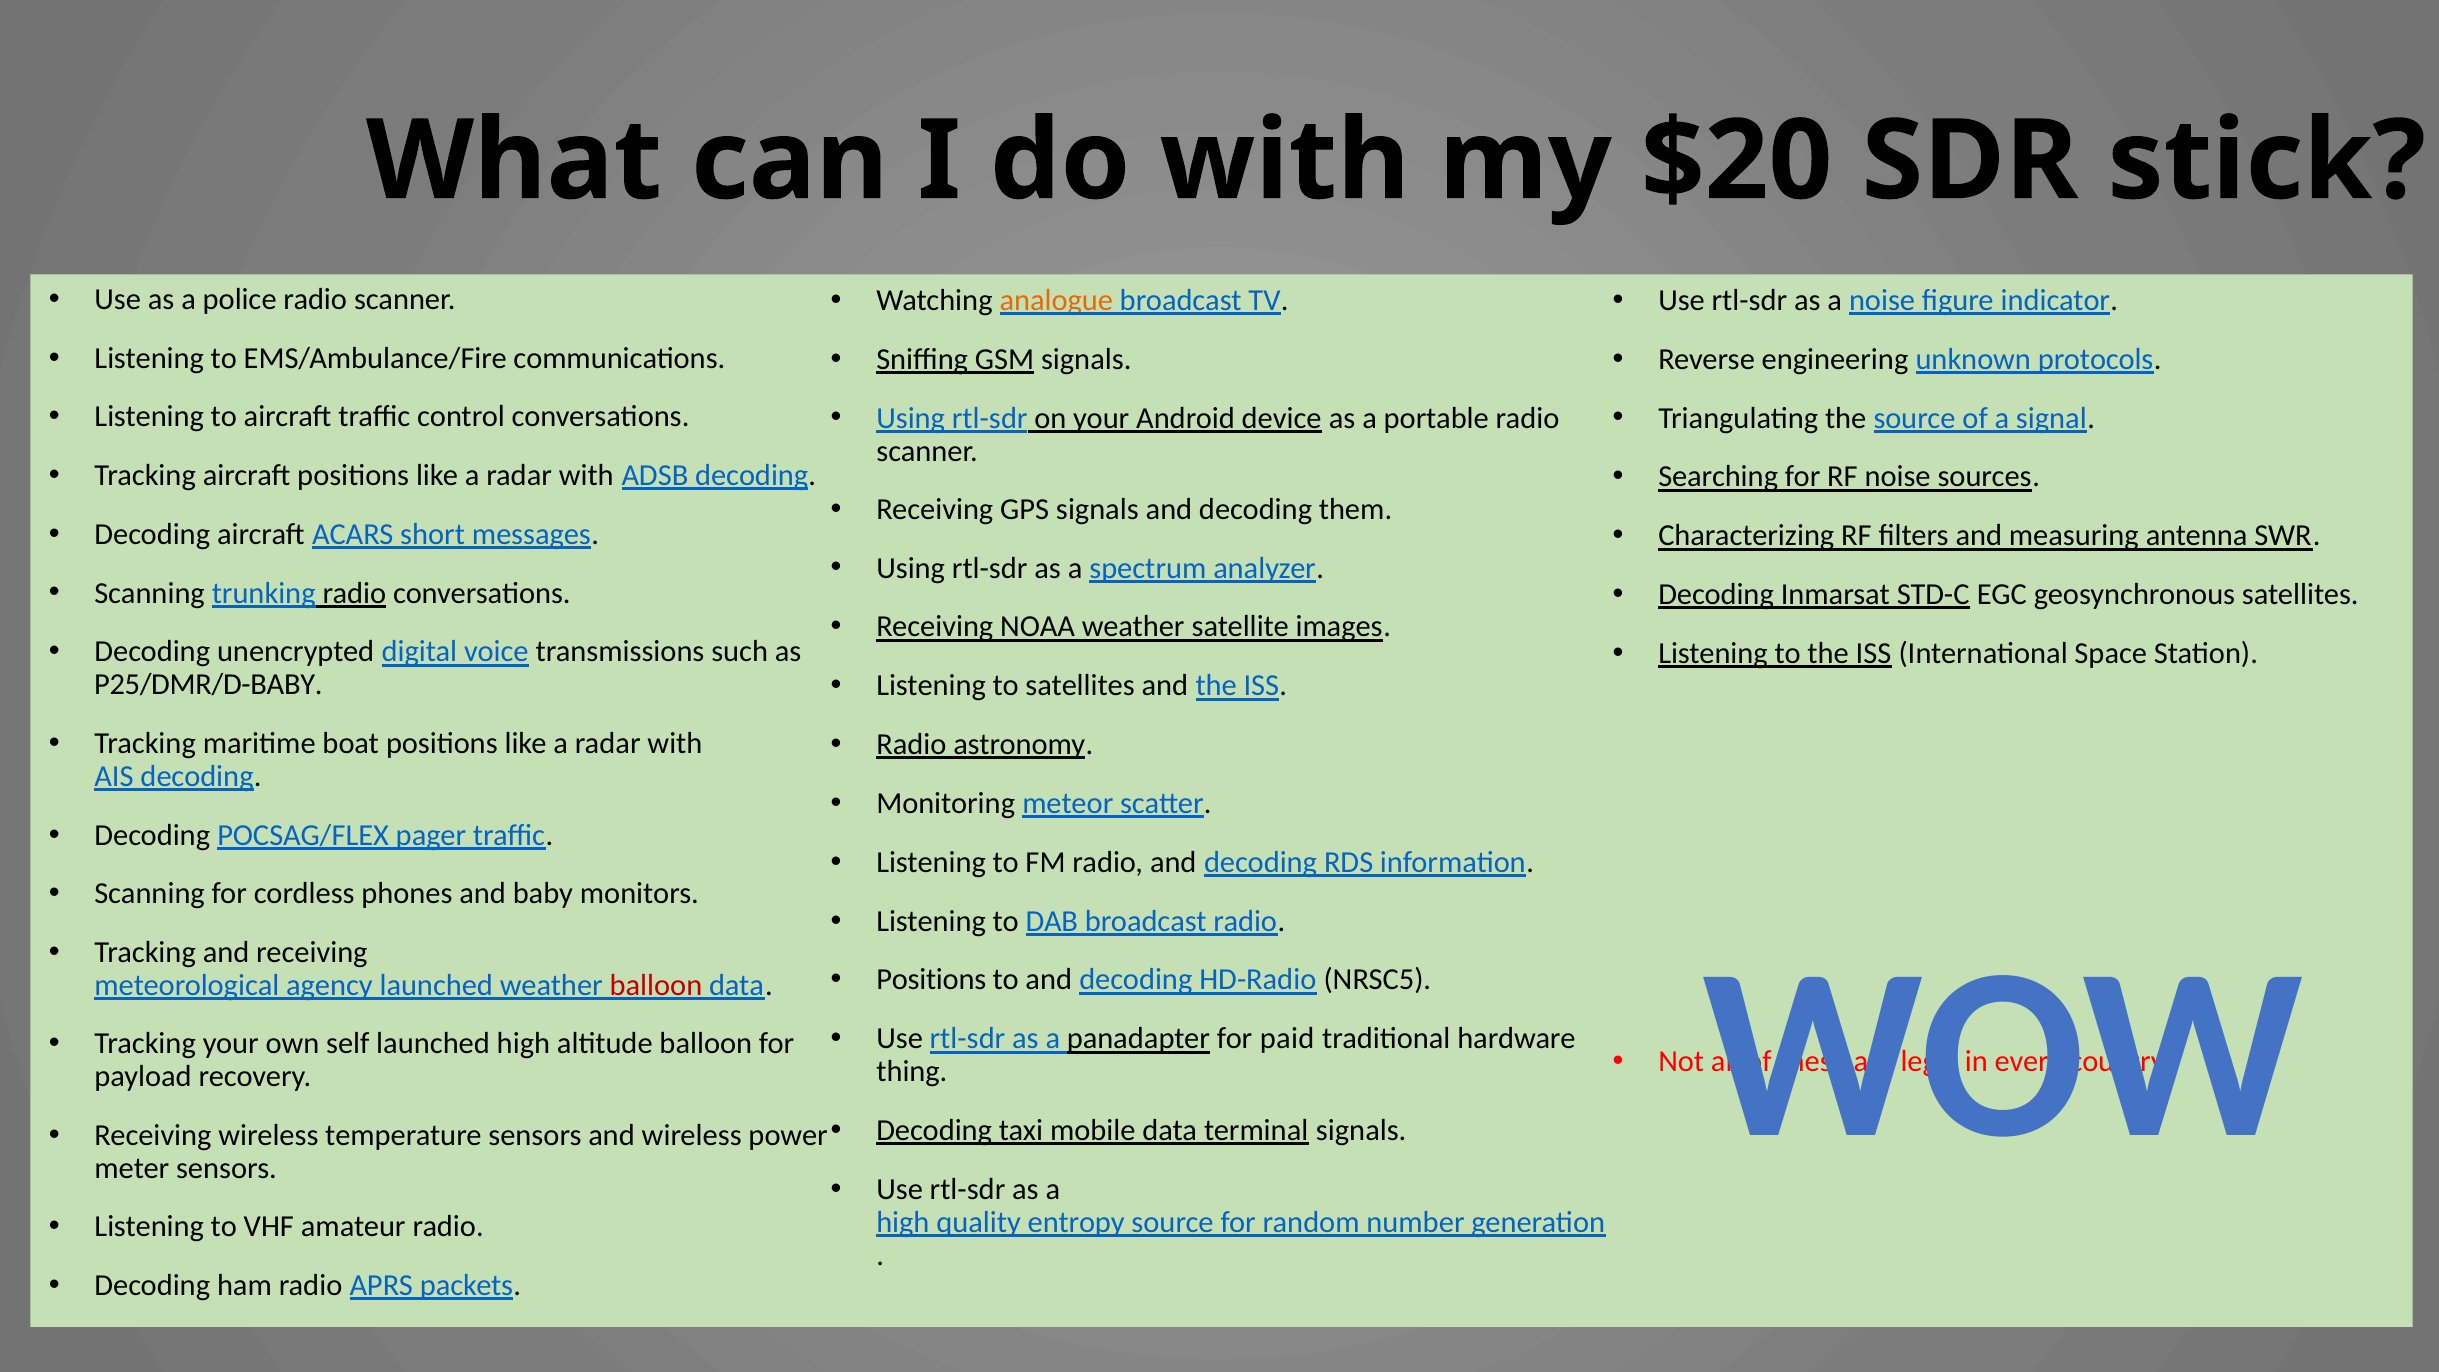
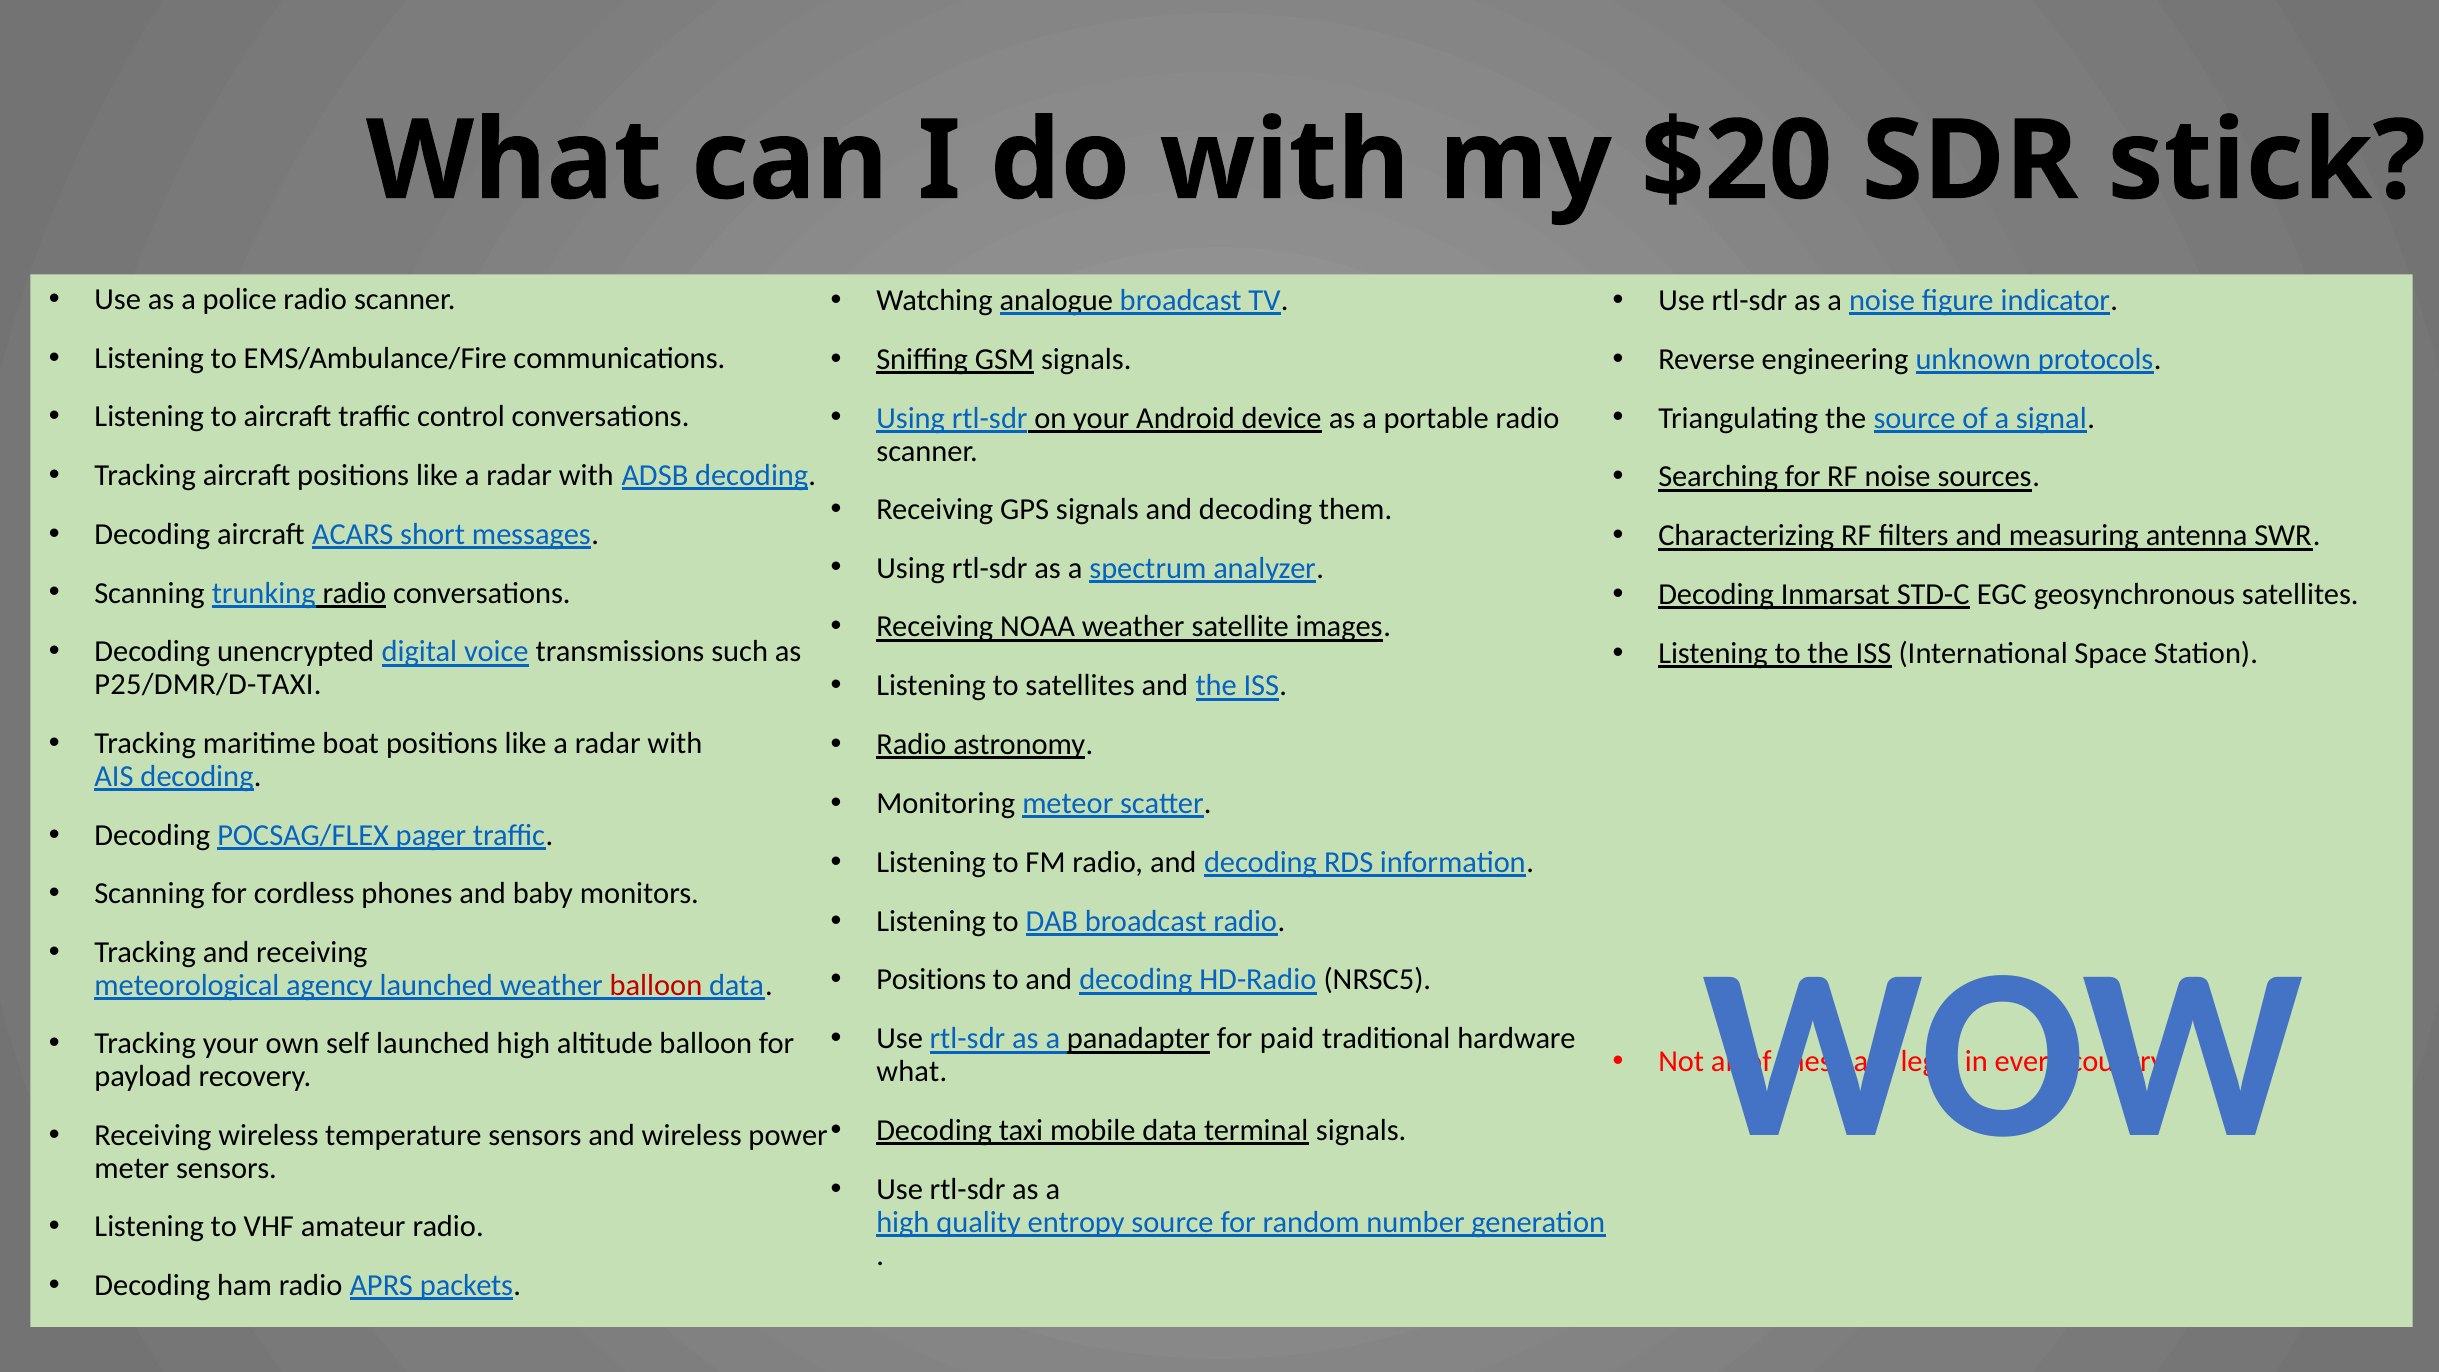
analogue colour: orange -> black (1056, 300)
P25/DMR/D-BABY: P25/DMR/D-BABY -> P25/DMR/D-TAXI (208, 685)
thing: thing -> what (912, 1072)
